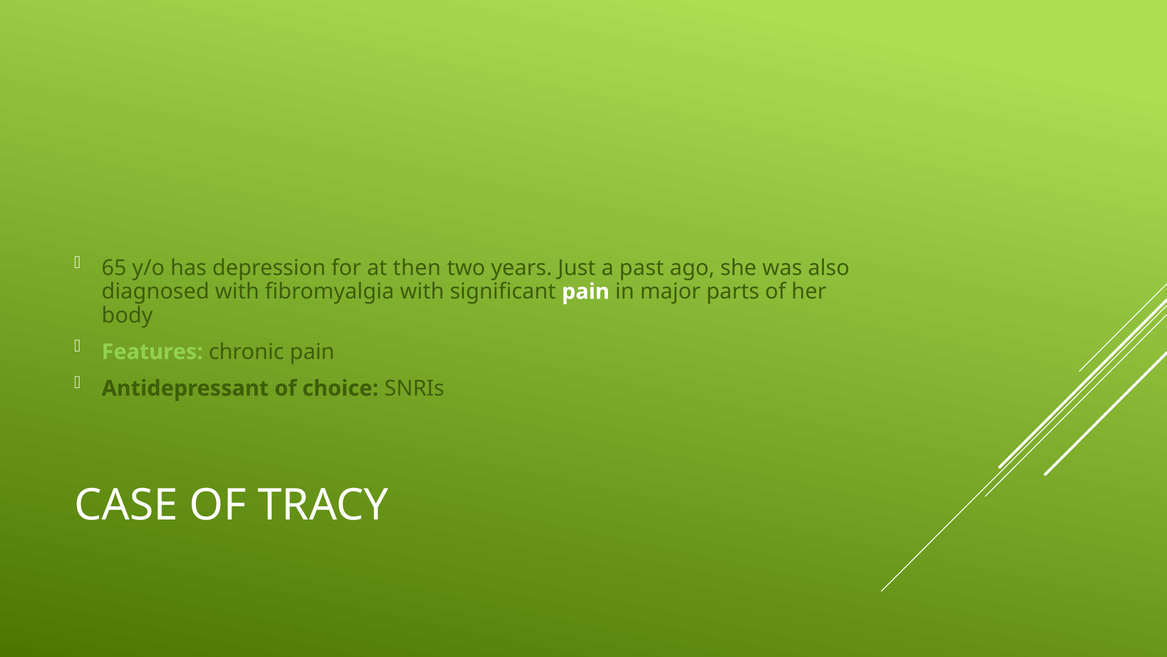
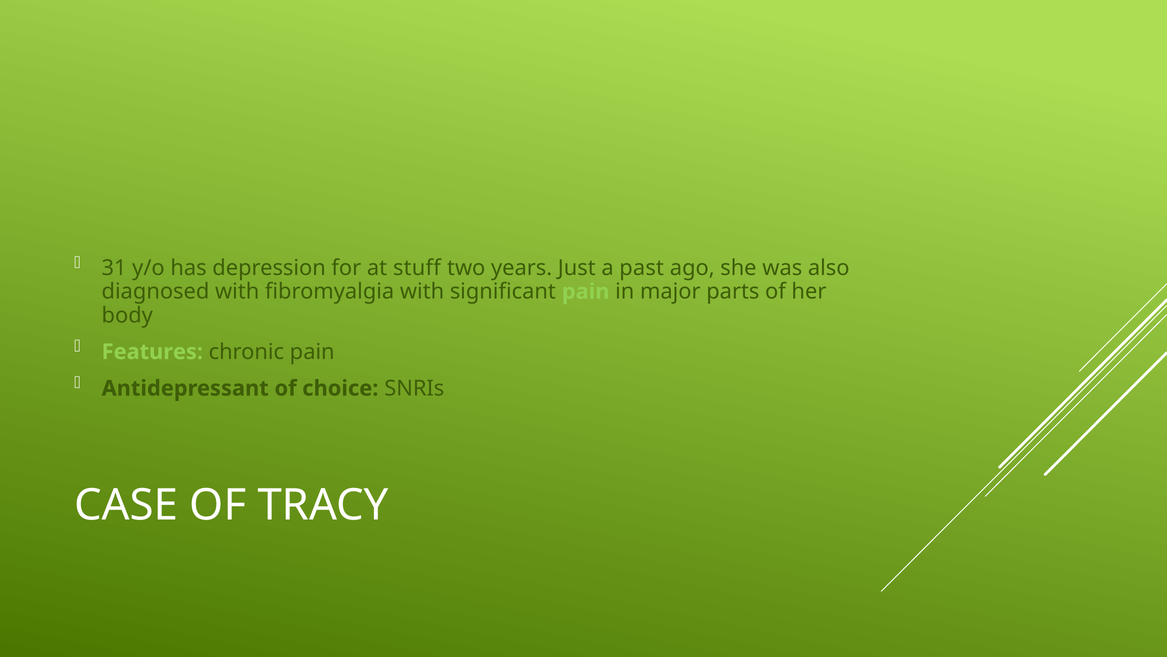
65: 65 -> 31 (114, 268)
then: then -> stuff (417, 268)
pain colour: white -> light green (586, 291)
